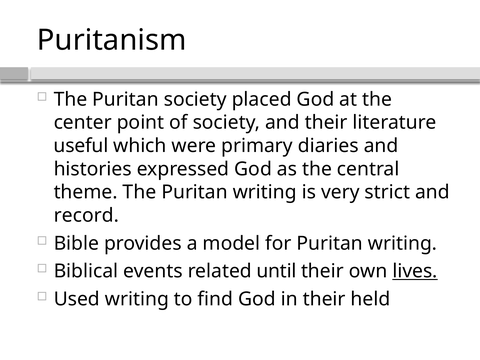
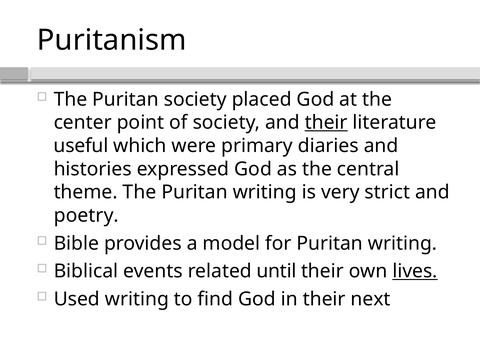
their underline: none -> present (326, 123)
record: record -> poetry (86, 215)
held: held -> next (371, 299)
